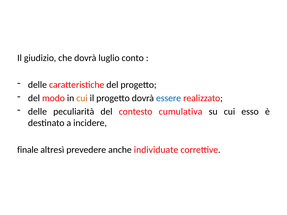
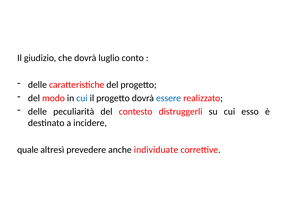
cui colour: orange -> blue (82, 98)
cumulativa: cumulativa -> distruggerli (181, 112)
finale: finale -> quale (28, 150)
